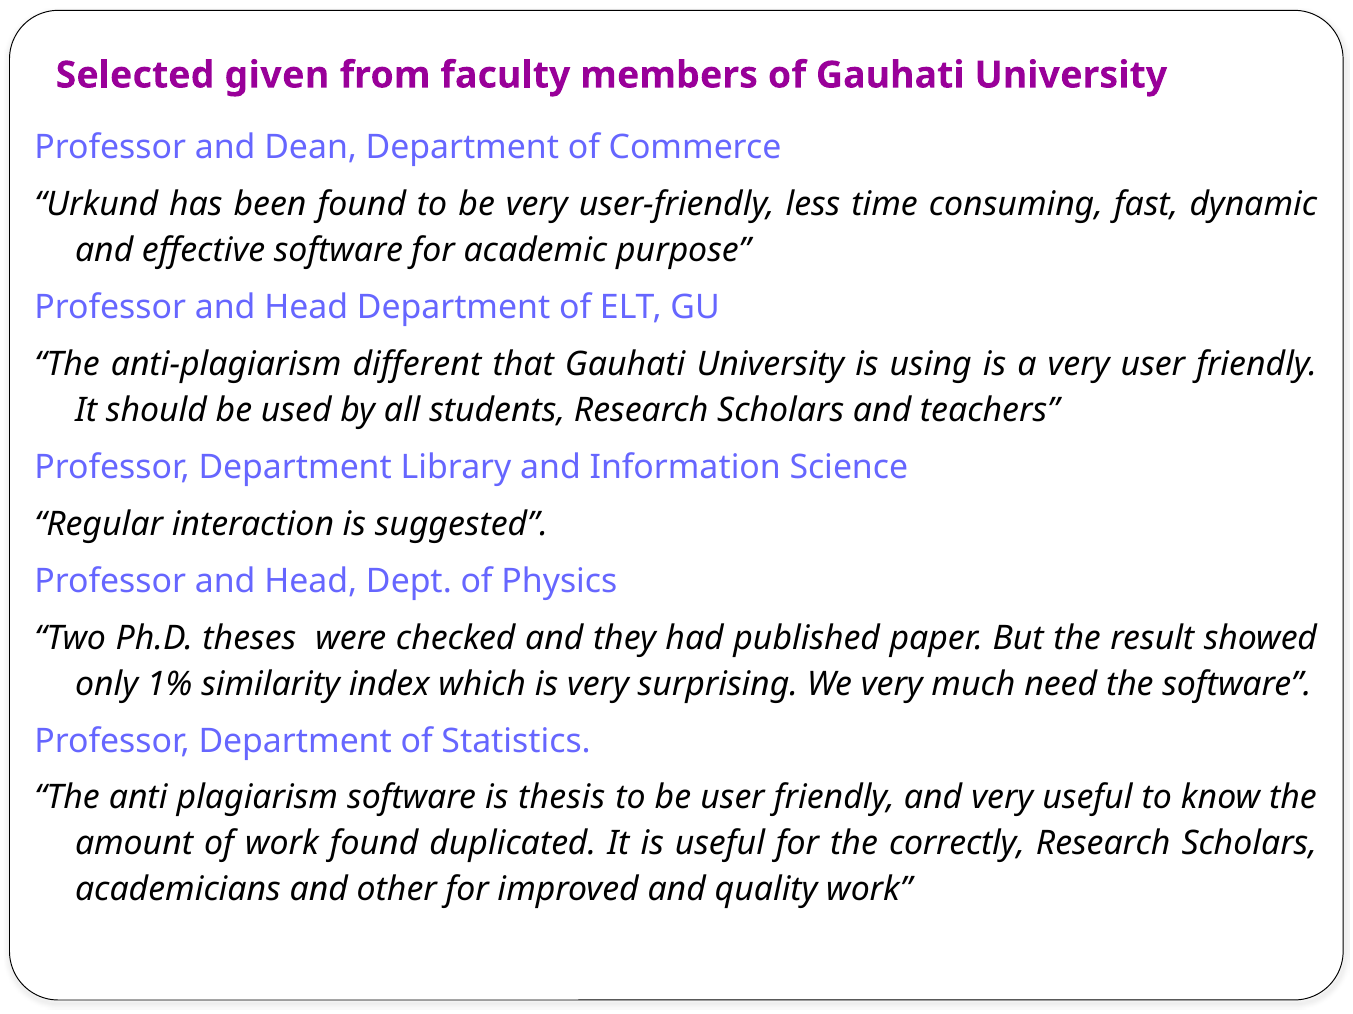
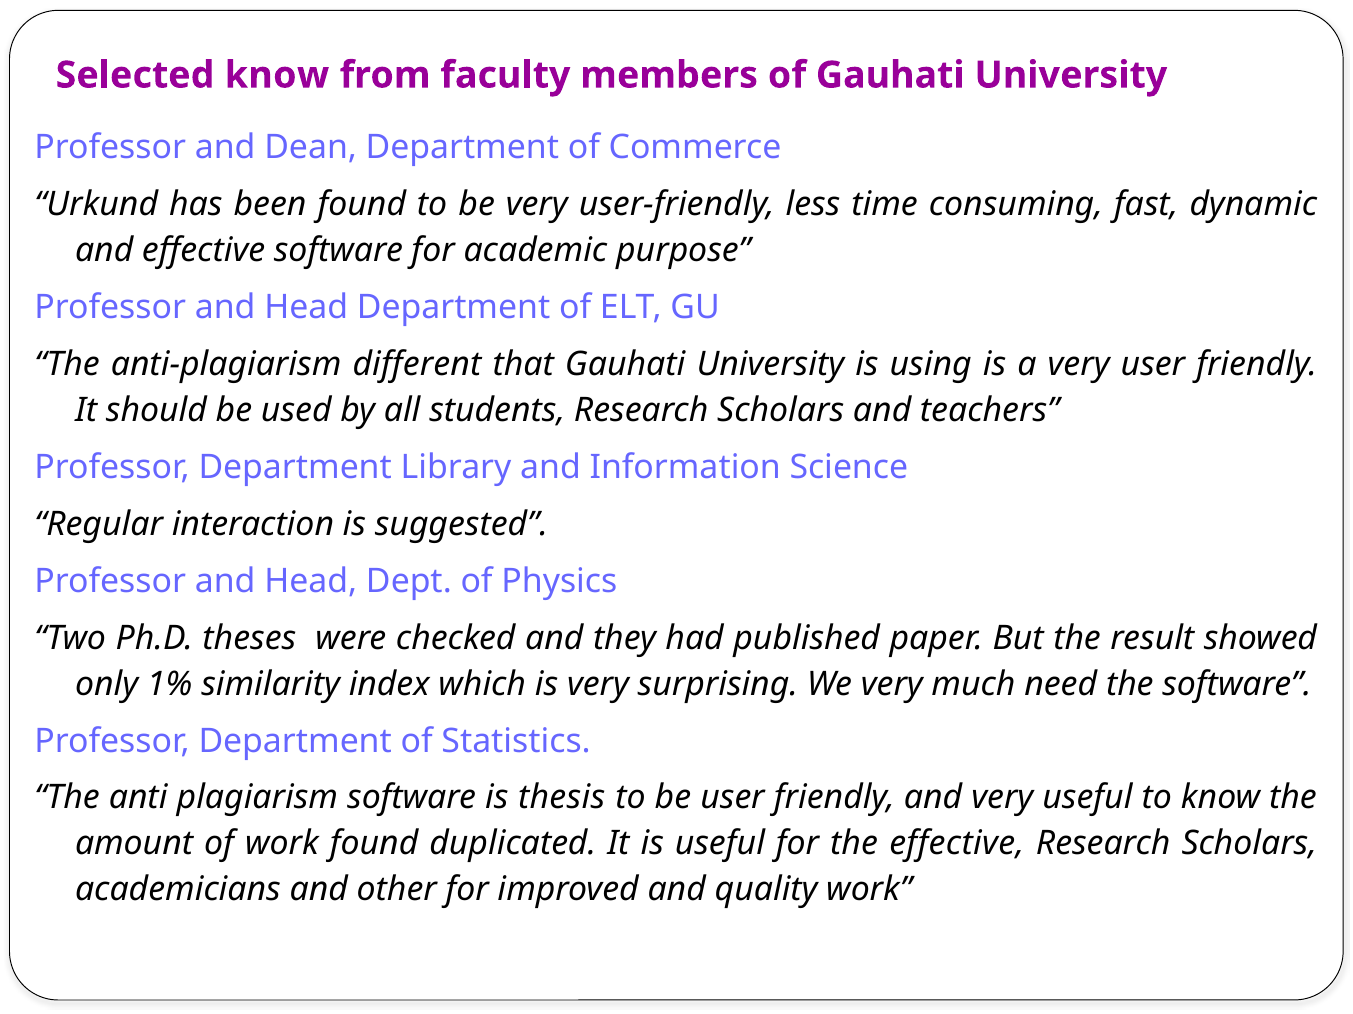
Selected given: given -> know (277, 75)
the correctly: correctly -> effective (957, 844)
